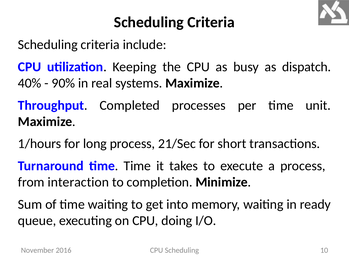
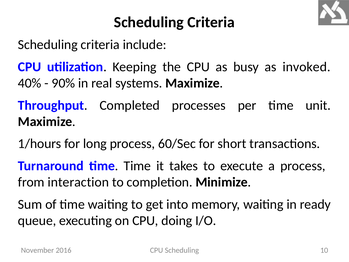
dispatch: dispatch -> invoked (307, 67)
21/Sec: 21/Sec -> 60/Sec (177, 144)
